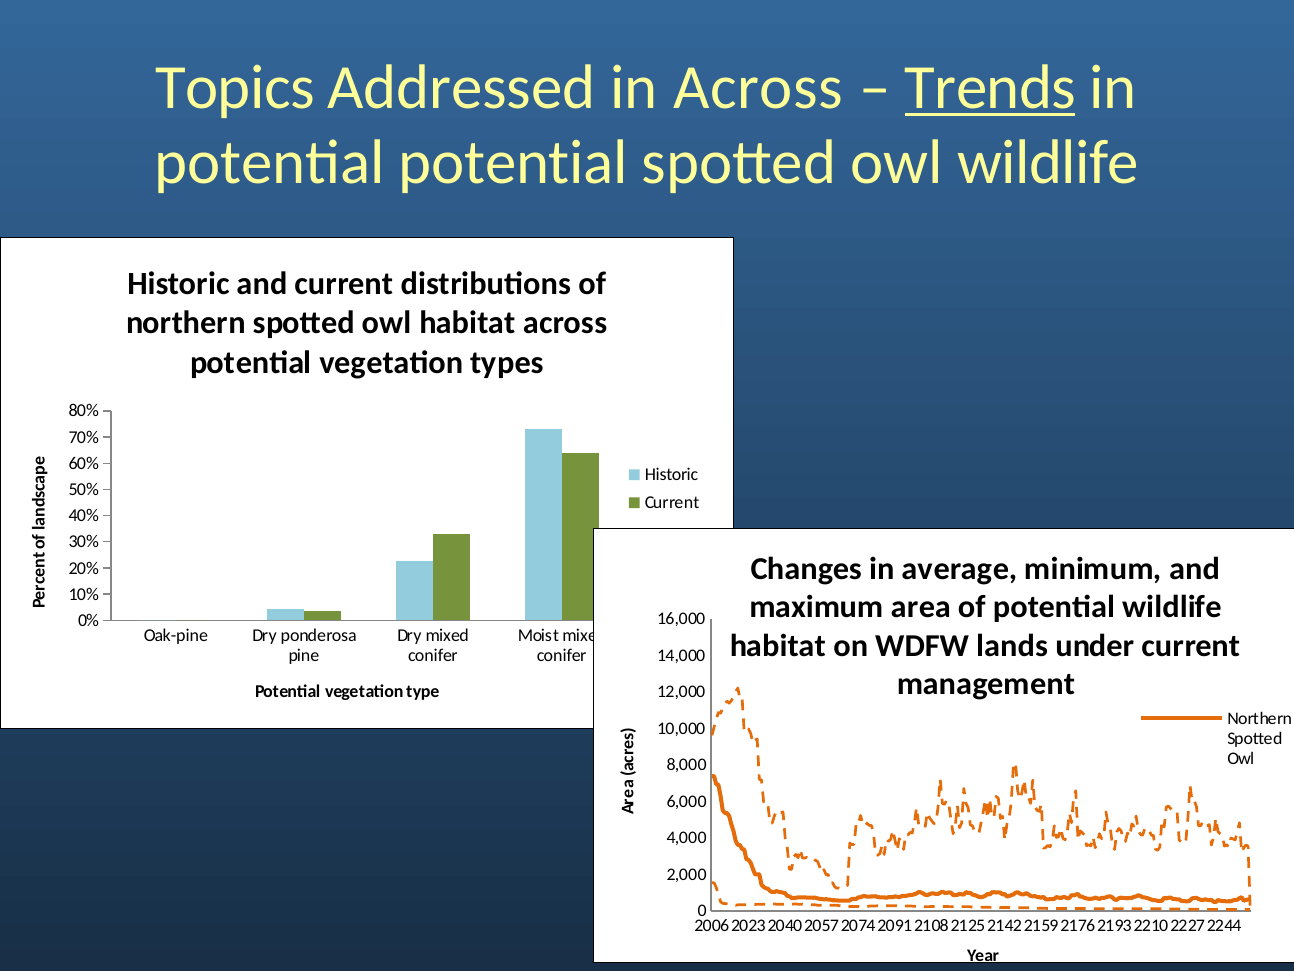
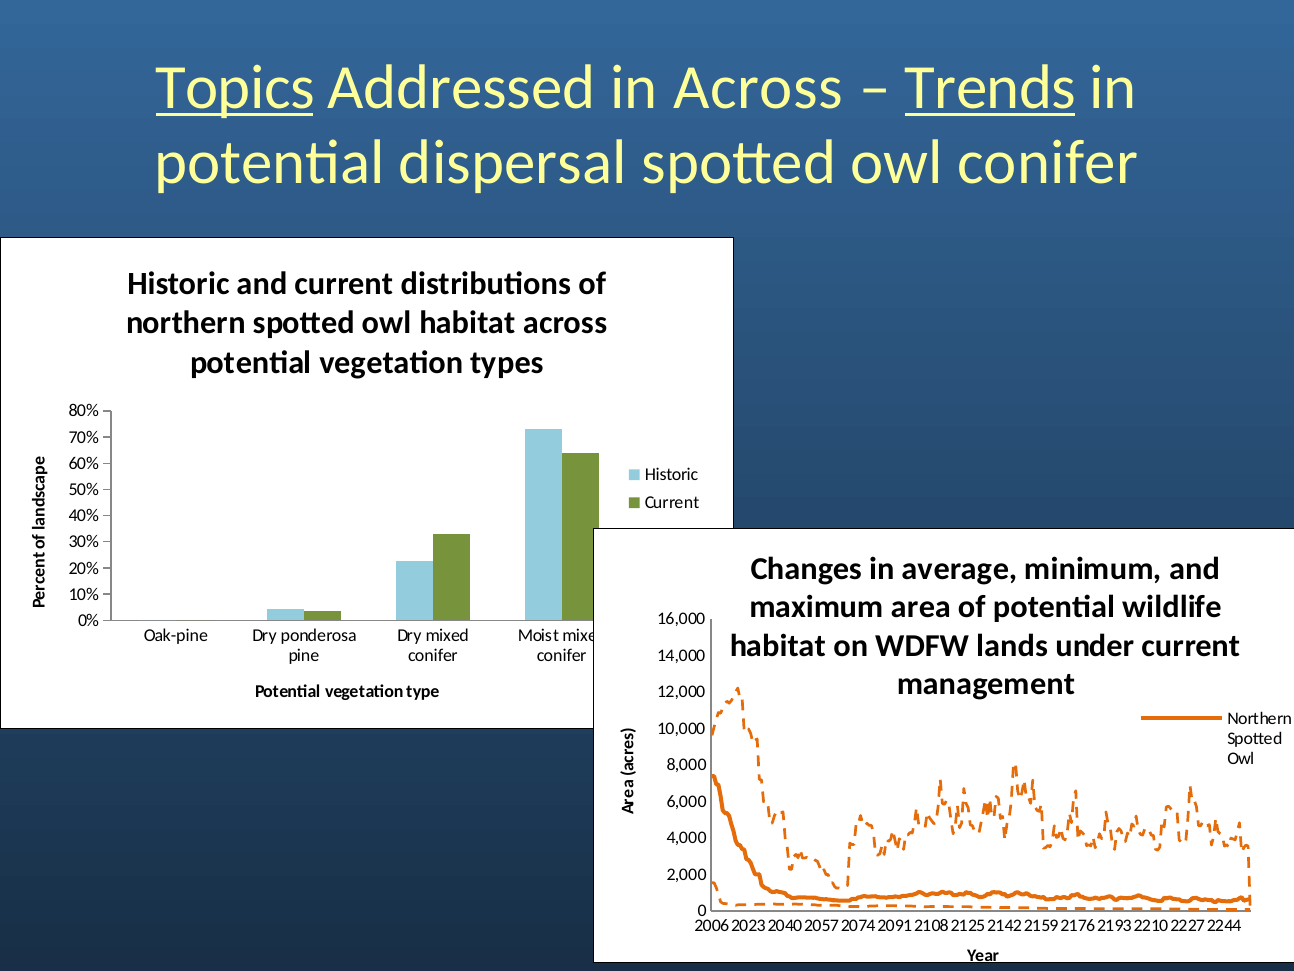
Topics underline: none -> present (235, 87)
potential potential: potential -> dispersal (513, 163)
owl wildlife: wildlife -> conifer (1048, 163)
